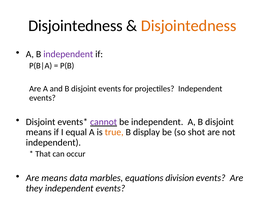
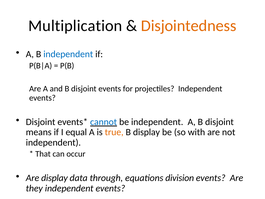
Disjointedness: Disjointedness -> Multiplication (75, 26)
independent colour: purple -> blue (68, 54)
cannot colour: purple -> blue (104, 122)
shot: shot -> with (196, 132)
Are means: means -> display (54, 178)
marbles: marbles -> through (106, 178)
